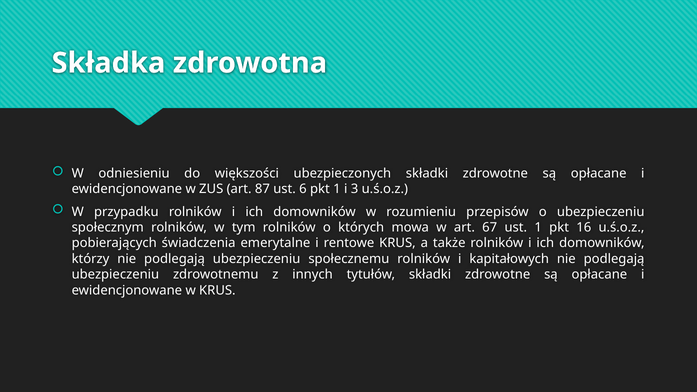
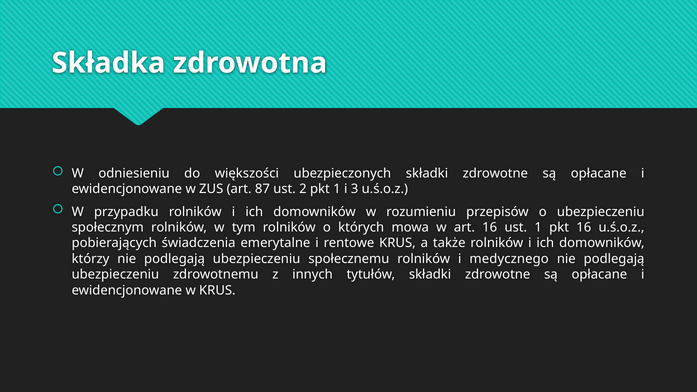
6: 6 -> 2 (303, 189)
art 67: 67 -> 16 (490, 228)
kapitałowych: kapitałowych -> medycznego (509, 259)
